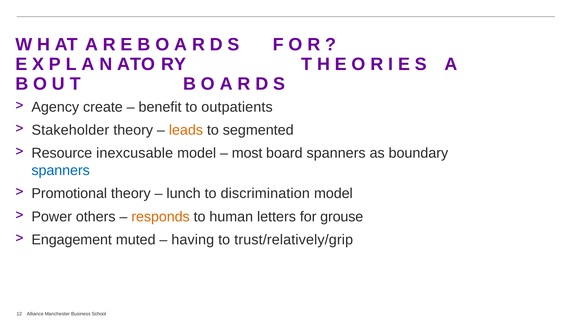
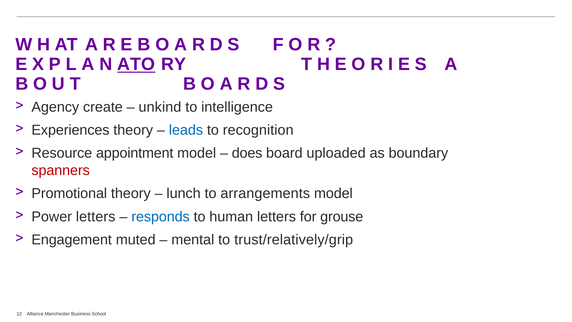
ATO underline: none -> present (136, 64)
benefit: benefit -> unkind (160, 107)
outpatients: outpatients -> intelligence (237, 107)
Stakeholder: Stakeholder -> Experiences (70, 130)
leads colour: orange -> blue (186, 130)
segmented: segmented -> recognition (258, 130)
inexcusable: inexcusable -> appointment (135, 153)
most: most -> does (247, 153)
board spanners: spanners -> uploaded (336, 153)
spanners colour: blue -> red (61, 170)
discrimination: discrimination -> arrangements (265, 193)
Power others: others -> letters (96, 217)
responds colour: orange -> blue (161, 217)
having: having -> mental (193, 240)
